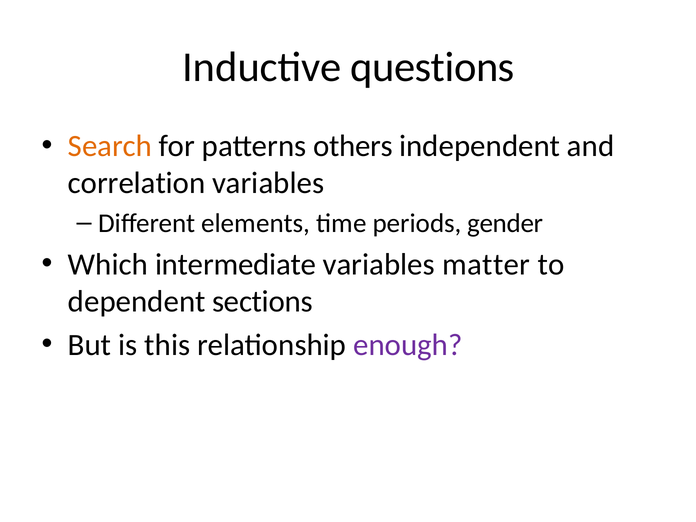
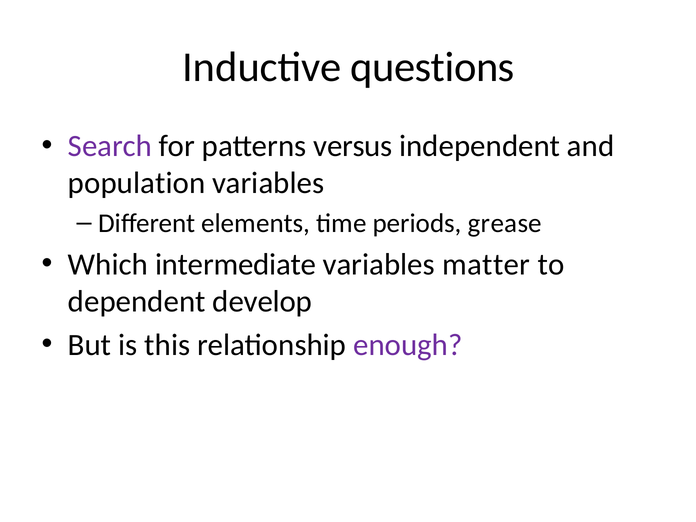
Search colour: orange -> purple (110, 146)
others: others -> versus (353, 146)
correlation: correlation -> population (137, 183)
gender: gender -> grease (505, 223)
sections: sections -> develop (262, 302)
